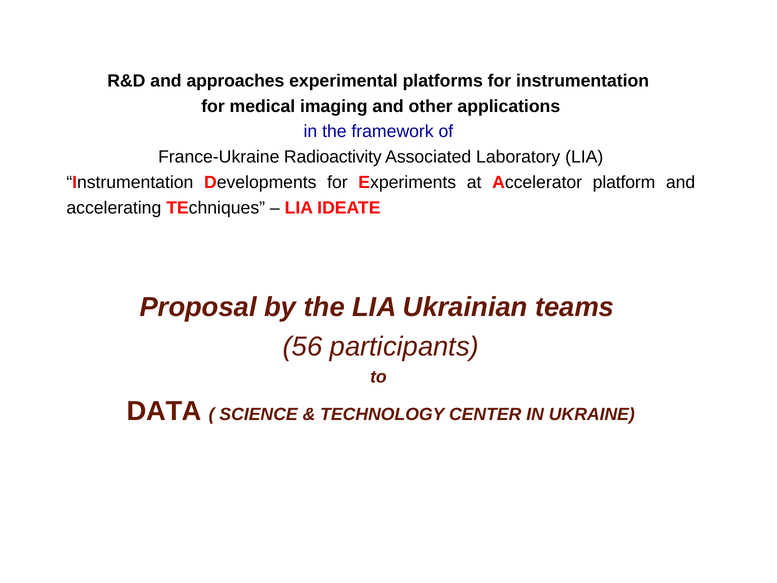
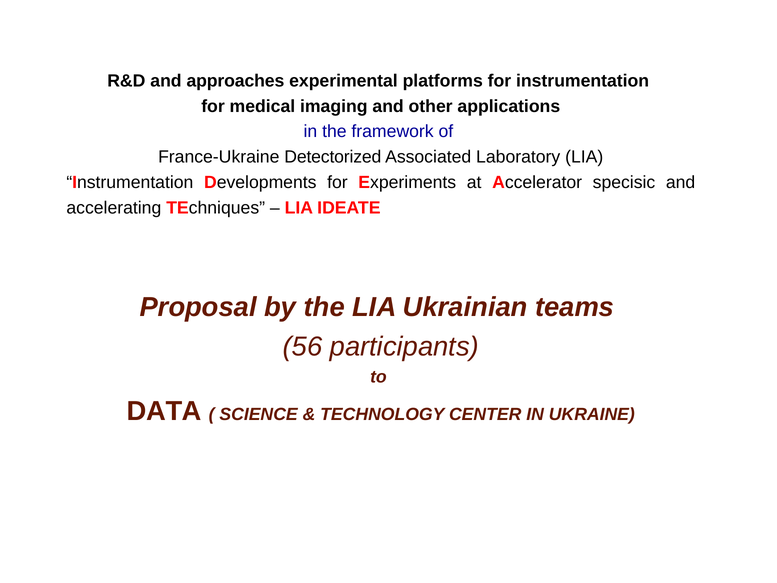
Radioactivity: Radioactivity -> Detectorized (333, 157)
platform: platform -> specisic (624, 182)
